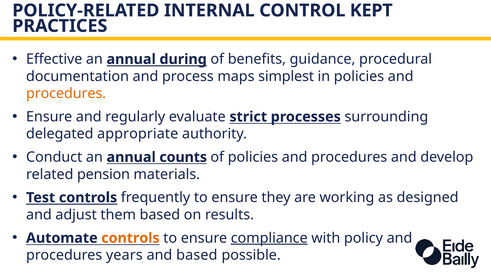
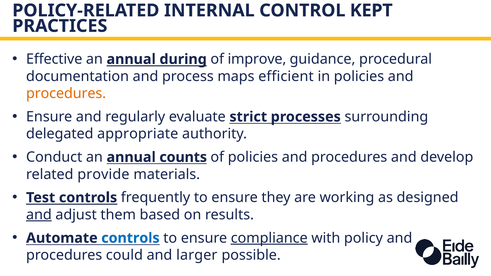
benefits: benefits -> improve (257, 59)
simplest: simplest -> efficient (286, 76)
pension: pension -> provide (103, 174)
and underline: none -> present (39, 215)
controls colour: orange -> blue (130, 238)
years: years -> could (124, 255)
and based: based -> larger (197, 255)
